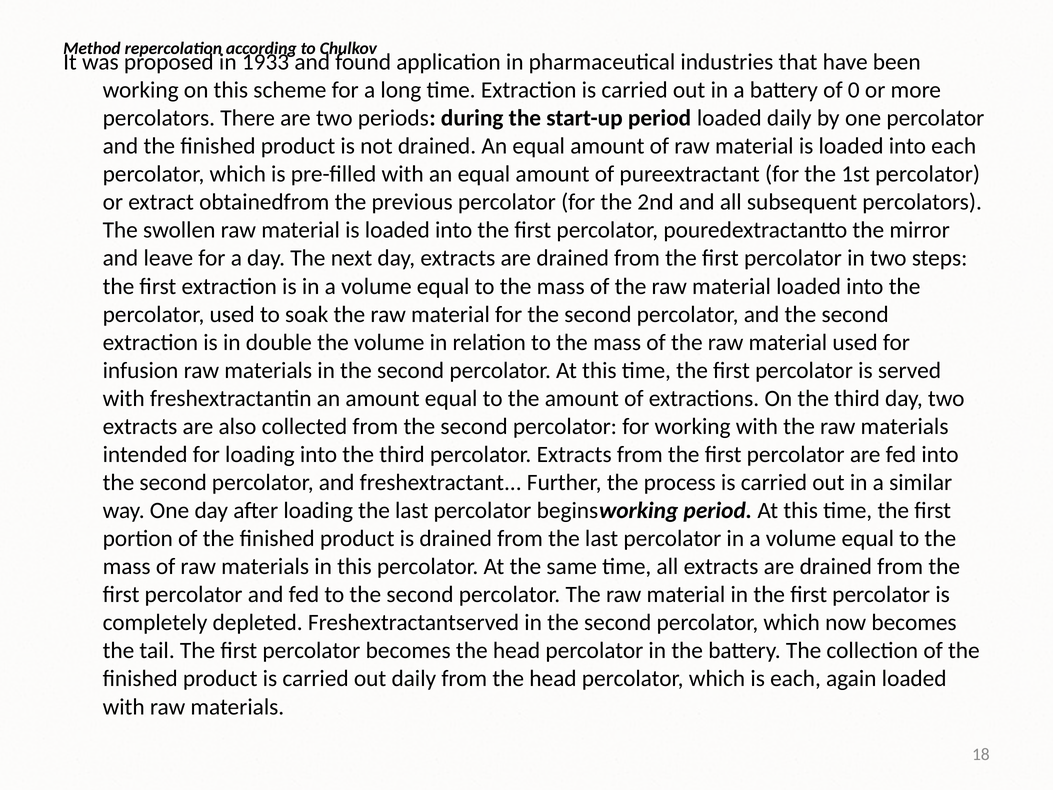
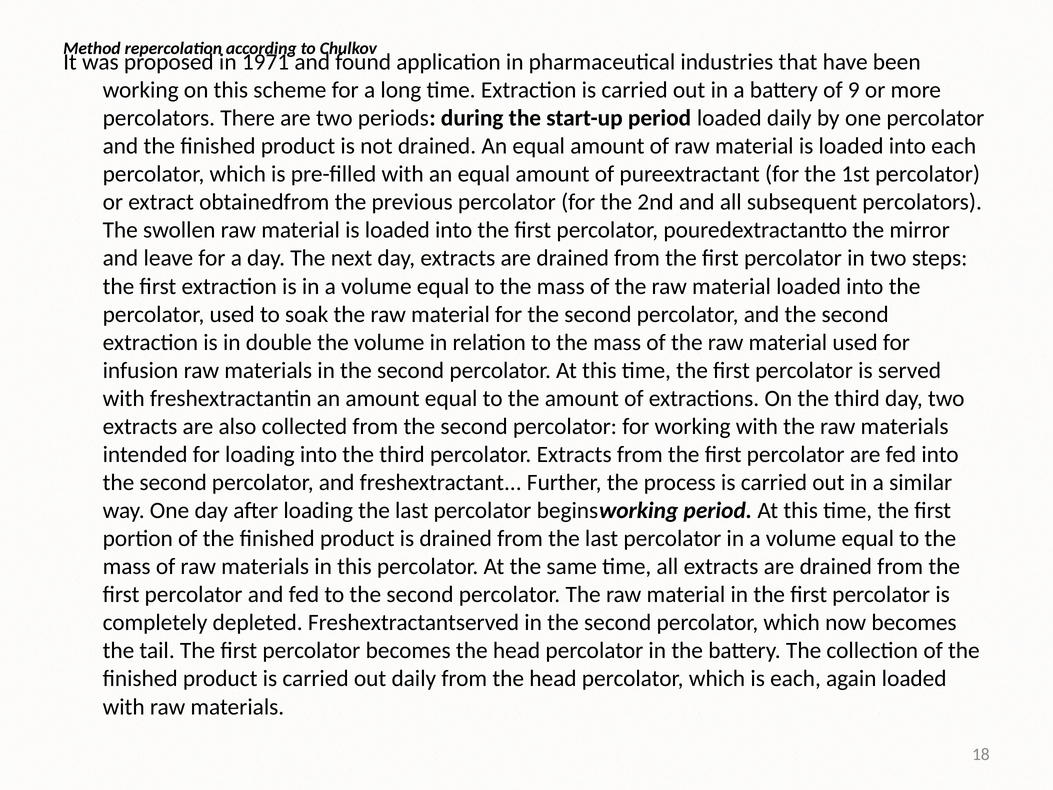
1933: 1933 -> 1971 (266, 62)
0: 0 -> 9 (854, 90)
